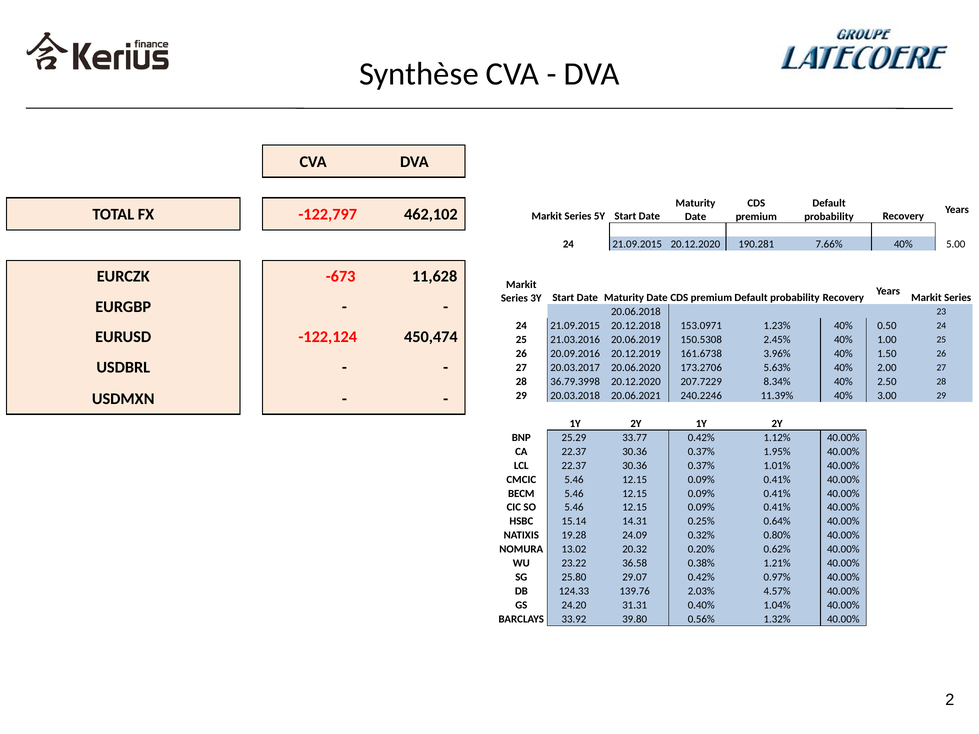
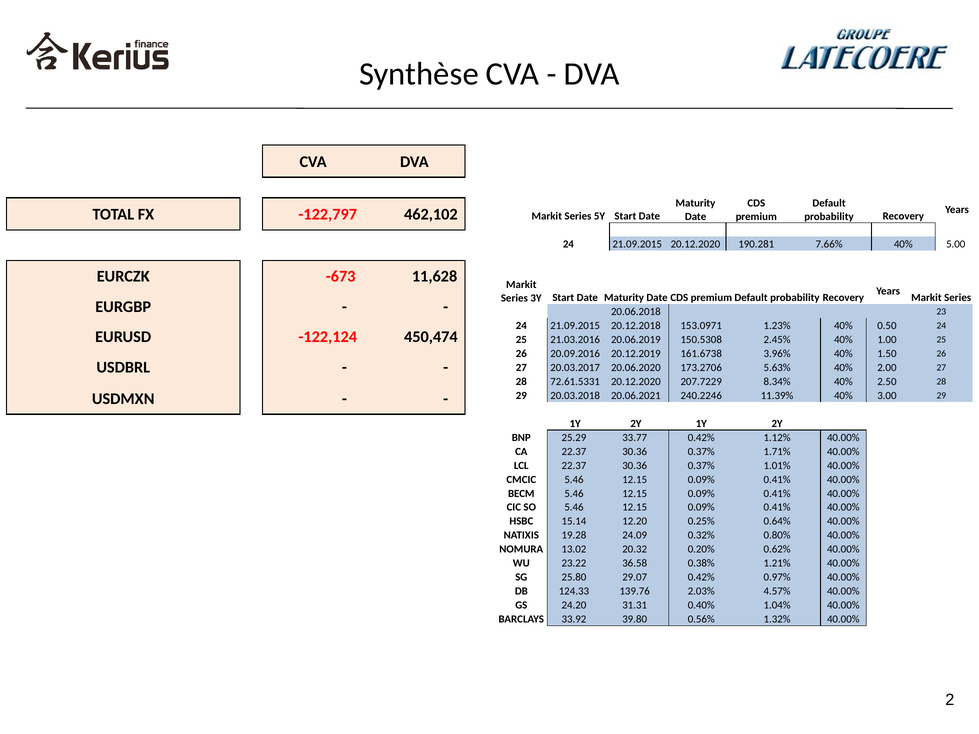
36.79.3998: 36.79.3998 -> 72.61.5331 (575, 382)
1.95%: 1.95% -> 1.71% (777, 452)
14.31: 14.31 -> 12.20 (635, 522)
